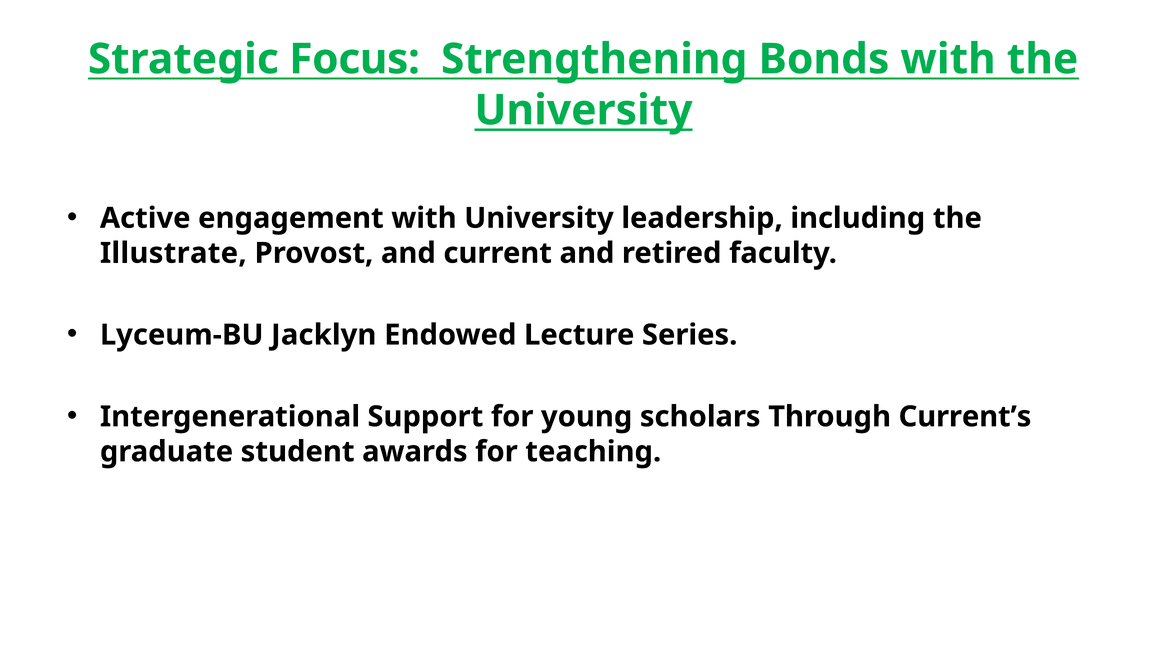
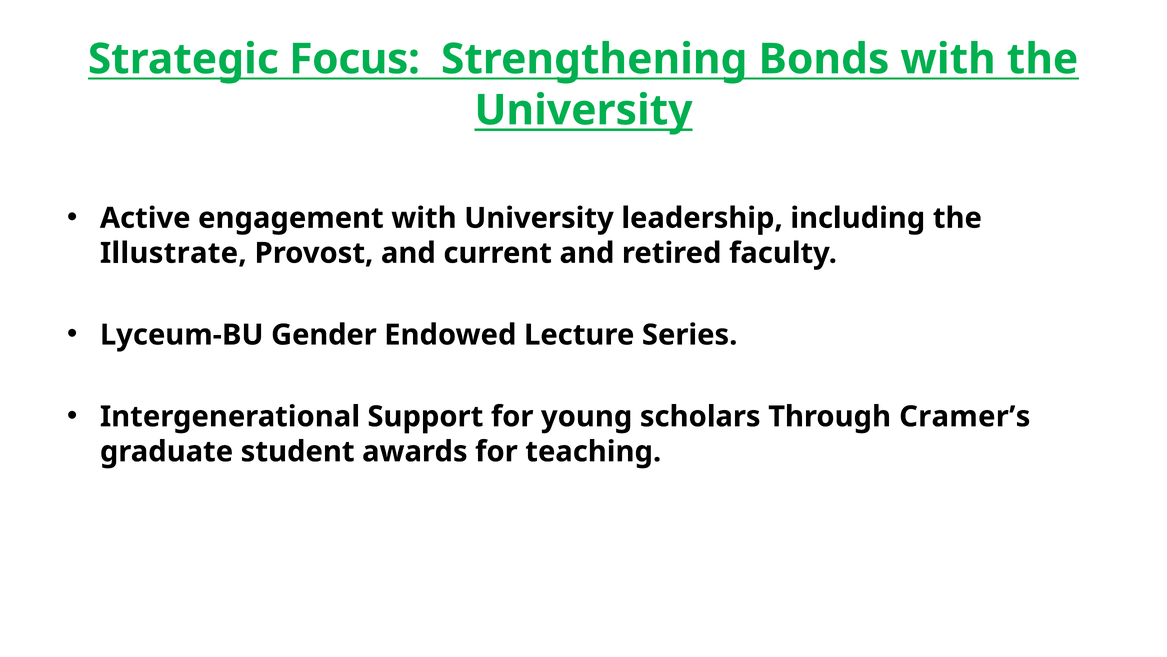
Jacklyn: Jacklyn -> Gender (324, 335)
Current’s: Current’s -> Cramer’s (965, 416)
